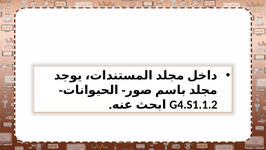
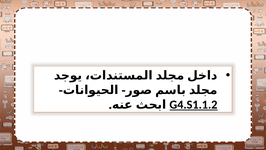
G4.S1.1.2 underline: none -> present (194, 104)
